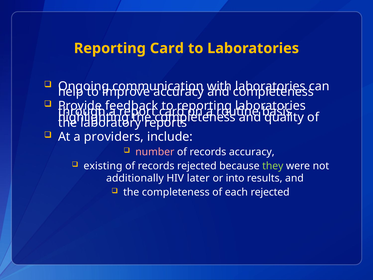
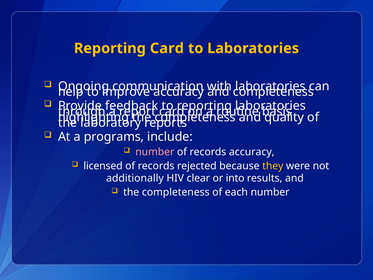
providers: providers -> programs (114, 137)
existing: existing -> licensed (103, 166)
they colour: light green -> yellow (273, 166)
later: later -> clear (198, 178)
each rejected: rejected -> number (270, 192)
